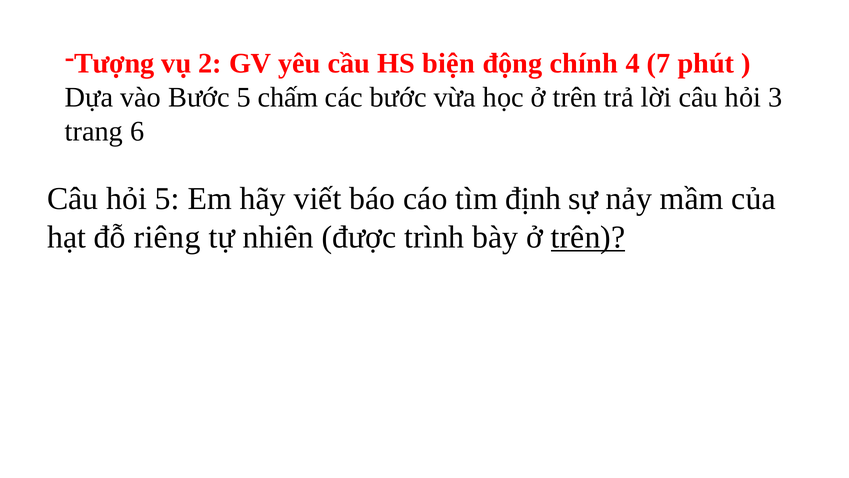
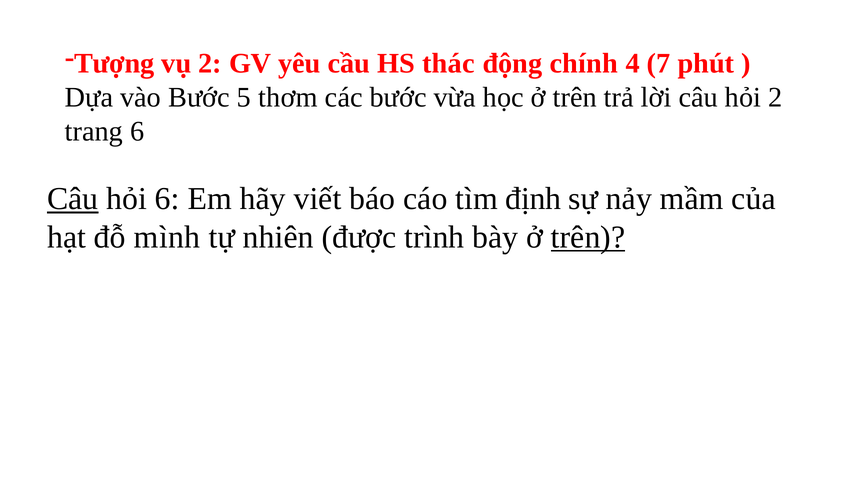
biện: biện -> thác (449, 63)
chấm: chấm -> thơm (288, 97)
hỏi 3: 3 -> 2 (775, 97)
Câu underline: none -> present (73, 199)
hỏi 5: 5 -> 6 (167, 199)
riêng: riêng -> mình (167, 237)
